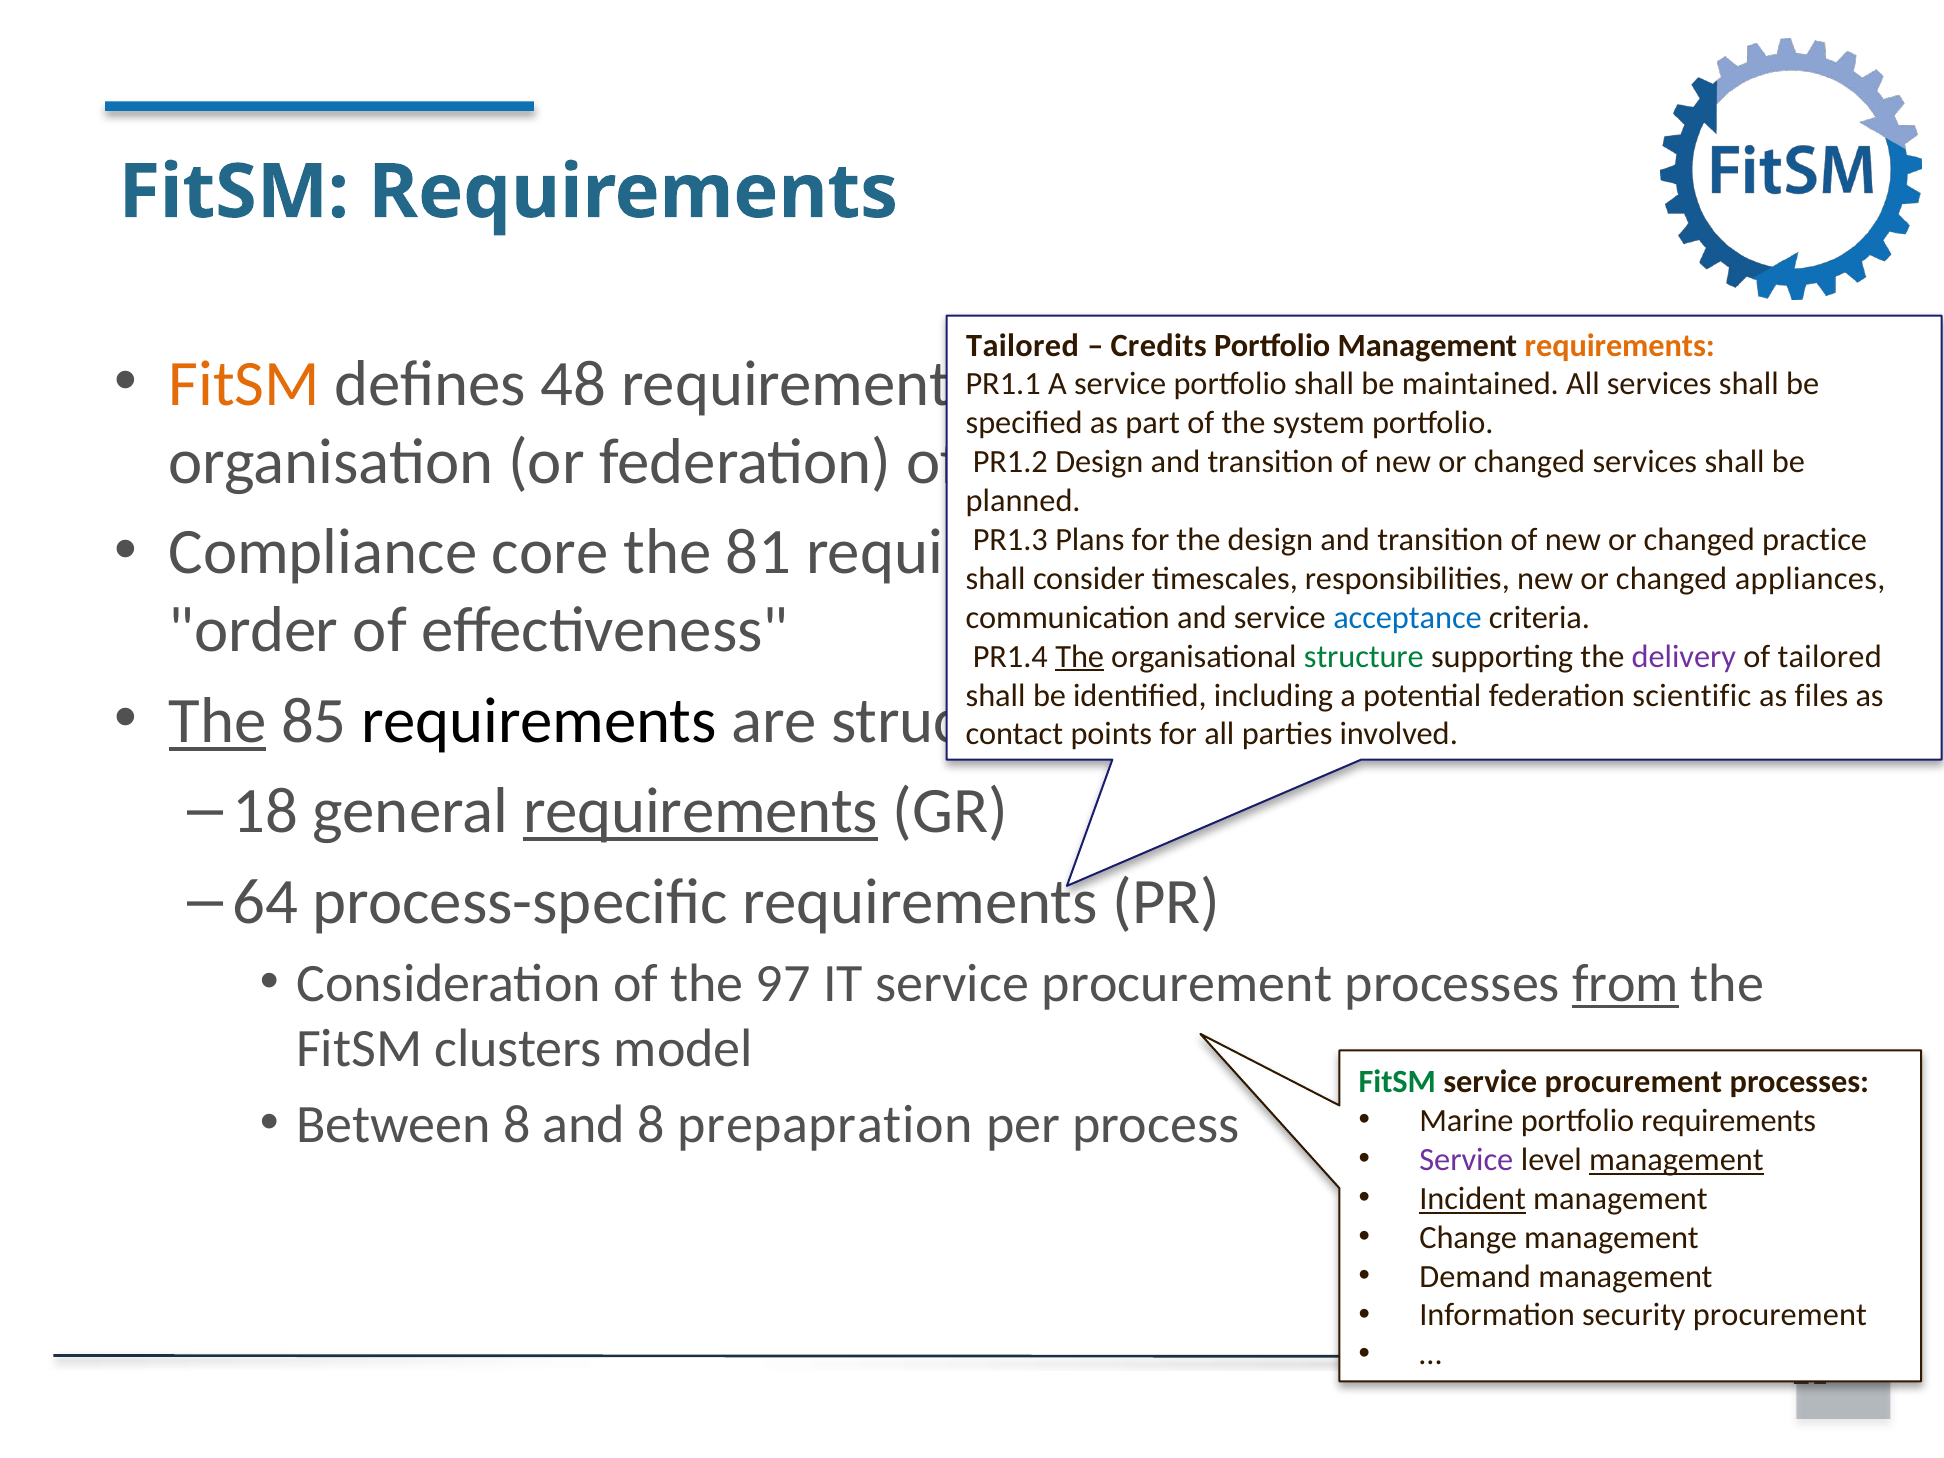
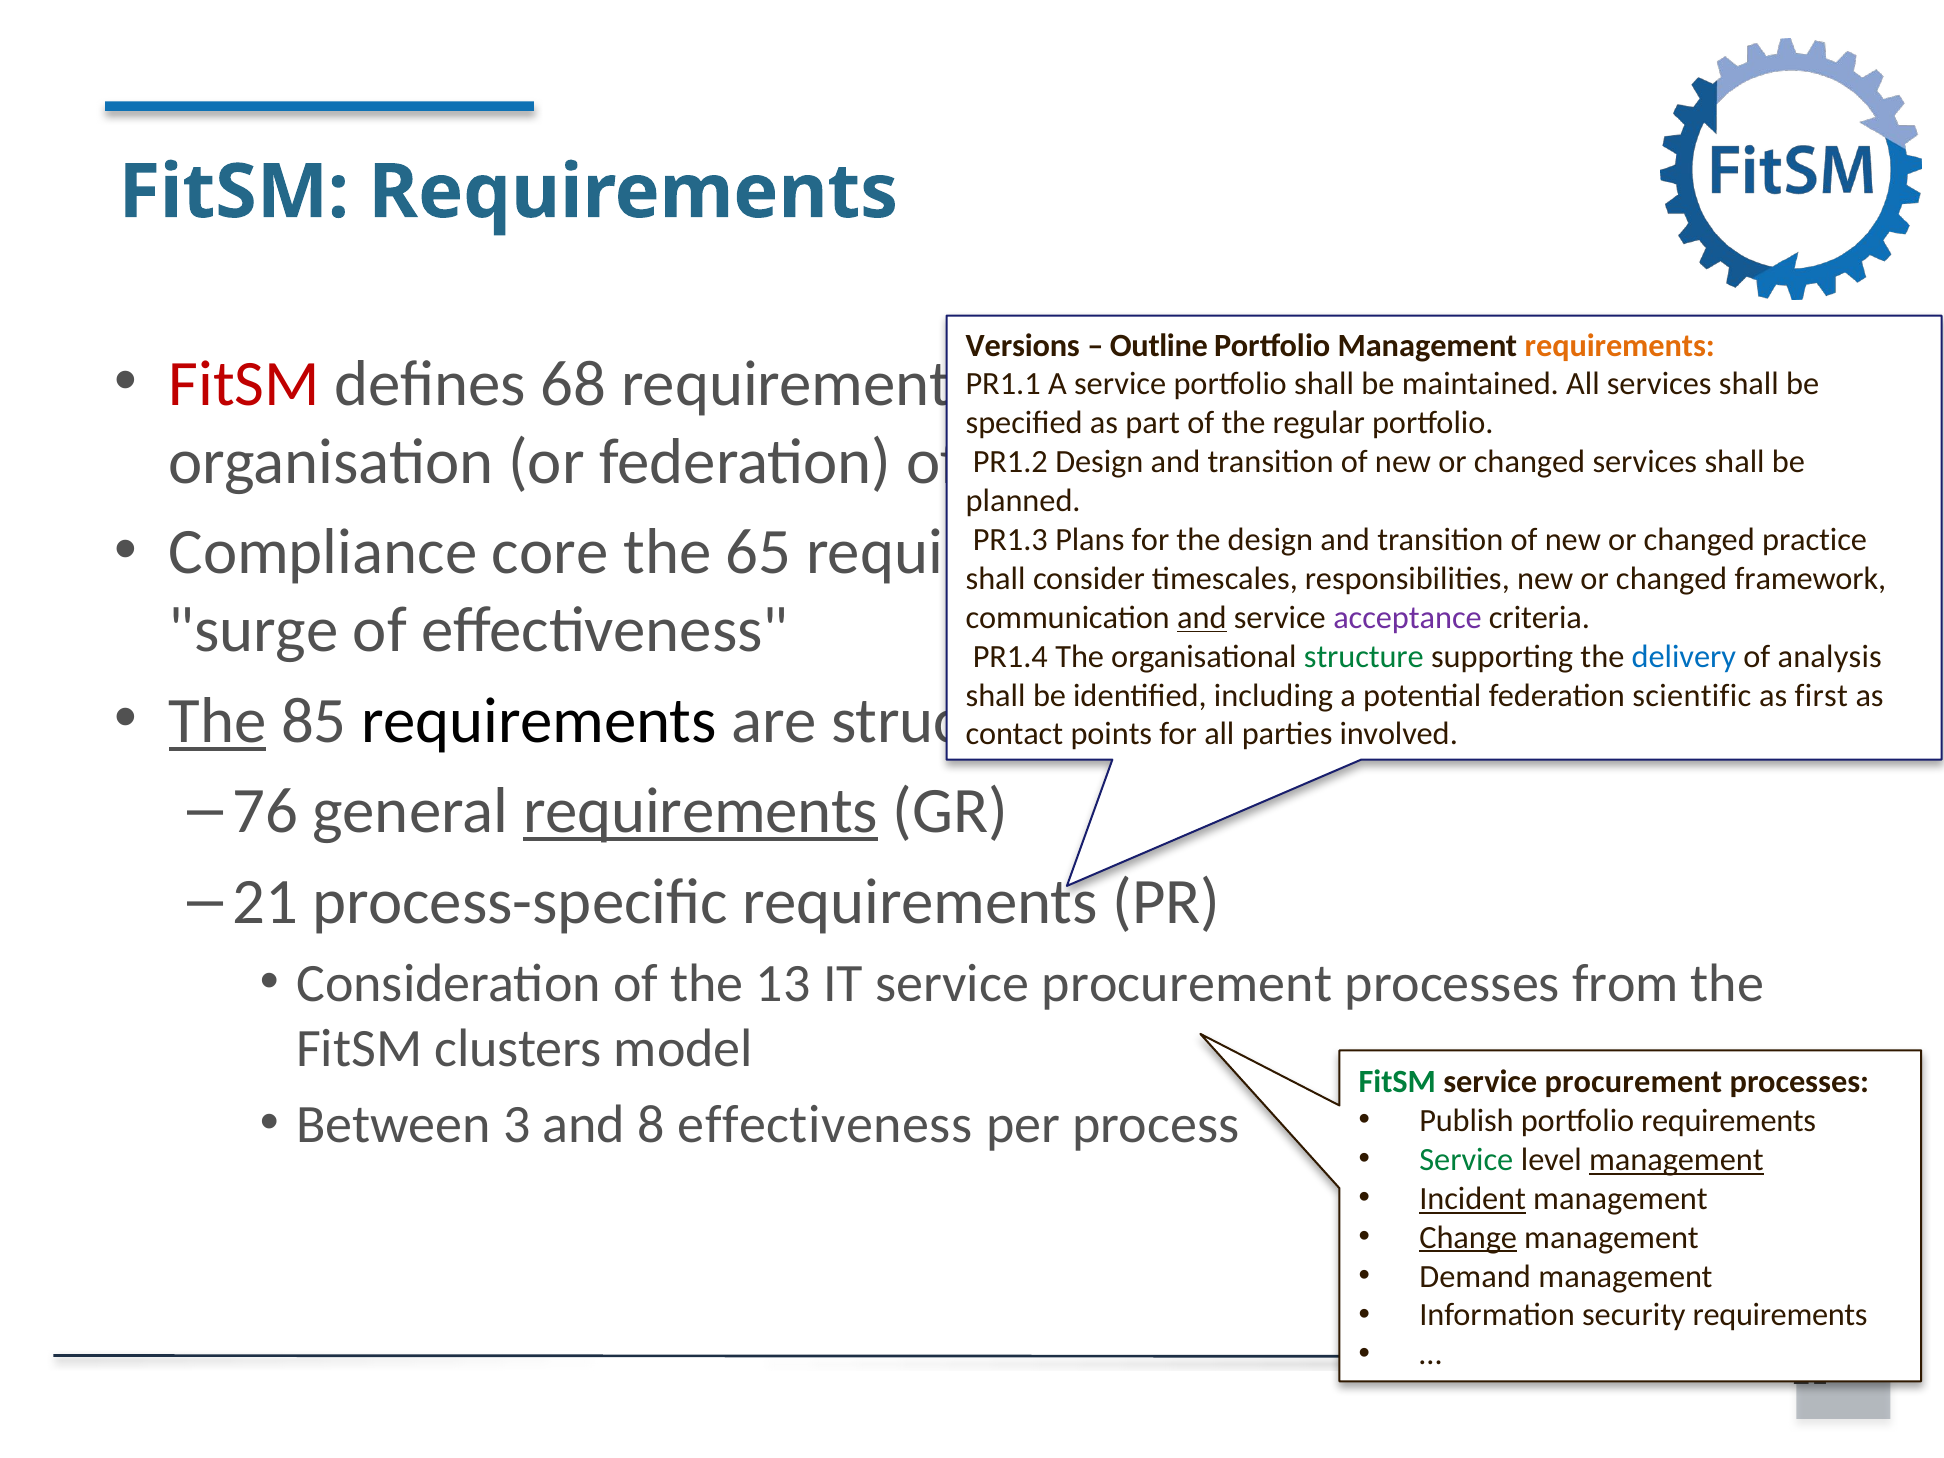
Tailored: Tailored -> Versions (1023, 345)
Credits: Credits -> Outline (1159, 345)
FitSM colour: orange -> red (244, 384)
48: 48 -> 68 (573, 384)
system: system -> regular (1319, 423)
81: 81 -> 65 (759, 552)
appliances: appliances -> framework (1810, 579)
order: order -> surge (254, 630)
and underline: none -> present (1202, 618)
acceptance colour: blue -> purple (1408, 618)
The underline: present -> none (1080, 656)
delivery colour: purple -> blue (1684, 656)
of tailored: tailored -> analysis (1830, 656)
files: files -> first (1821, 695)
18: 18 -> 76 (265, 812)
64: 64 -> 21 (265, 902)
97: 97 -> 13 (783, 984)
from underline: present -> none (1625, 984)
Between 8: 8 -> 3 (517, 1124)
8 prepapration: prepapration -> effectiveness (825, 1124)
Marine: Marine -> Publish (1466, 1121)
Service colour: purple -> green (1466, 1160)
Change underline: none -> present (1468, 1238)
security procurement: procurement -> requirements (1780, 1315)
